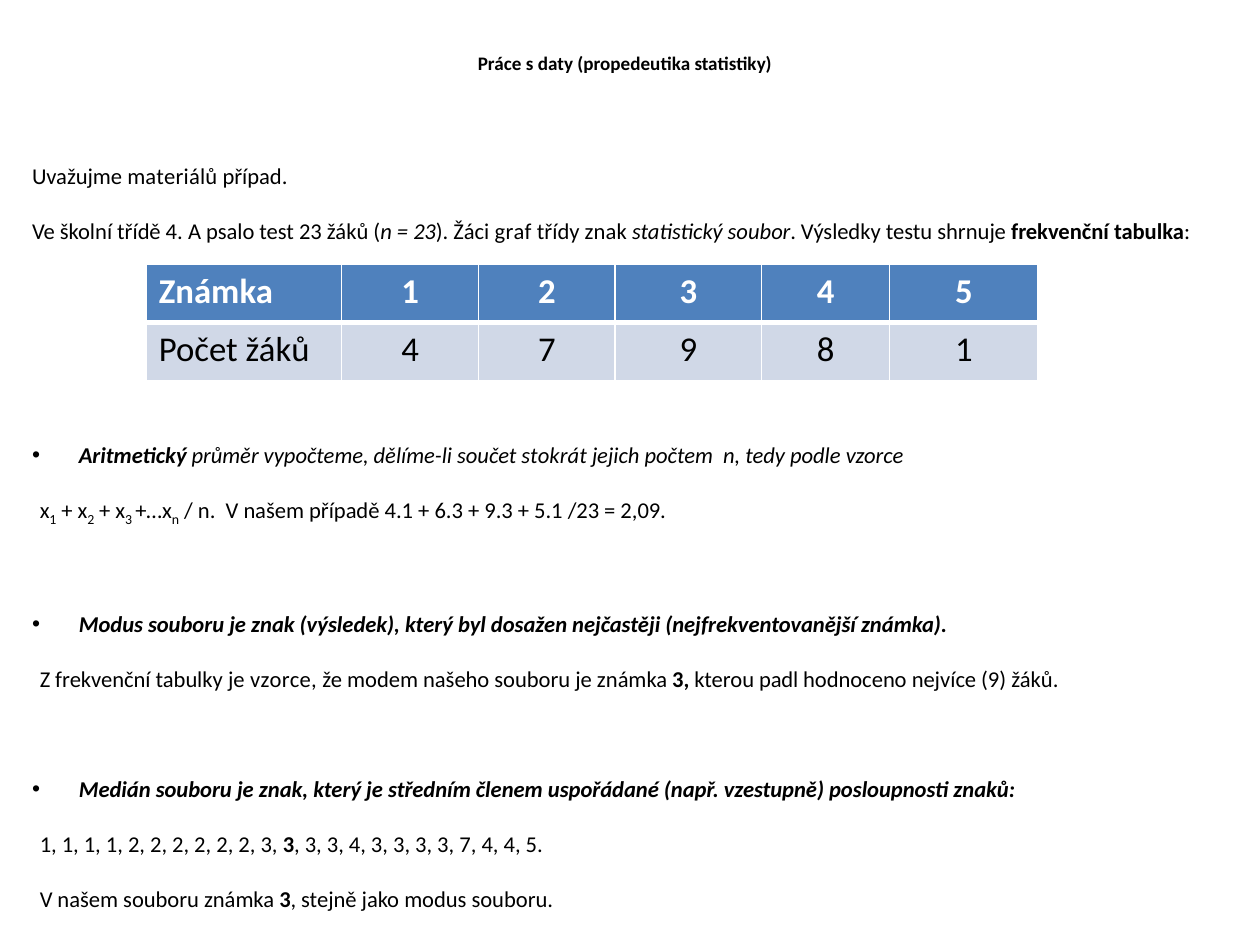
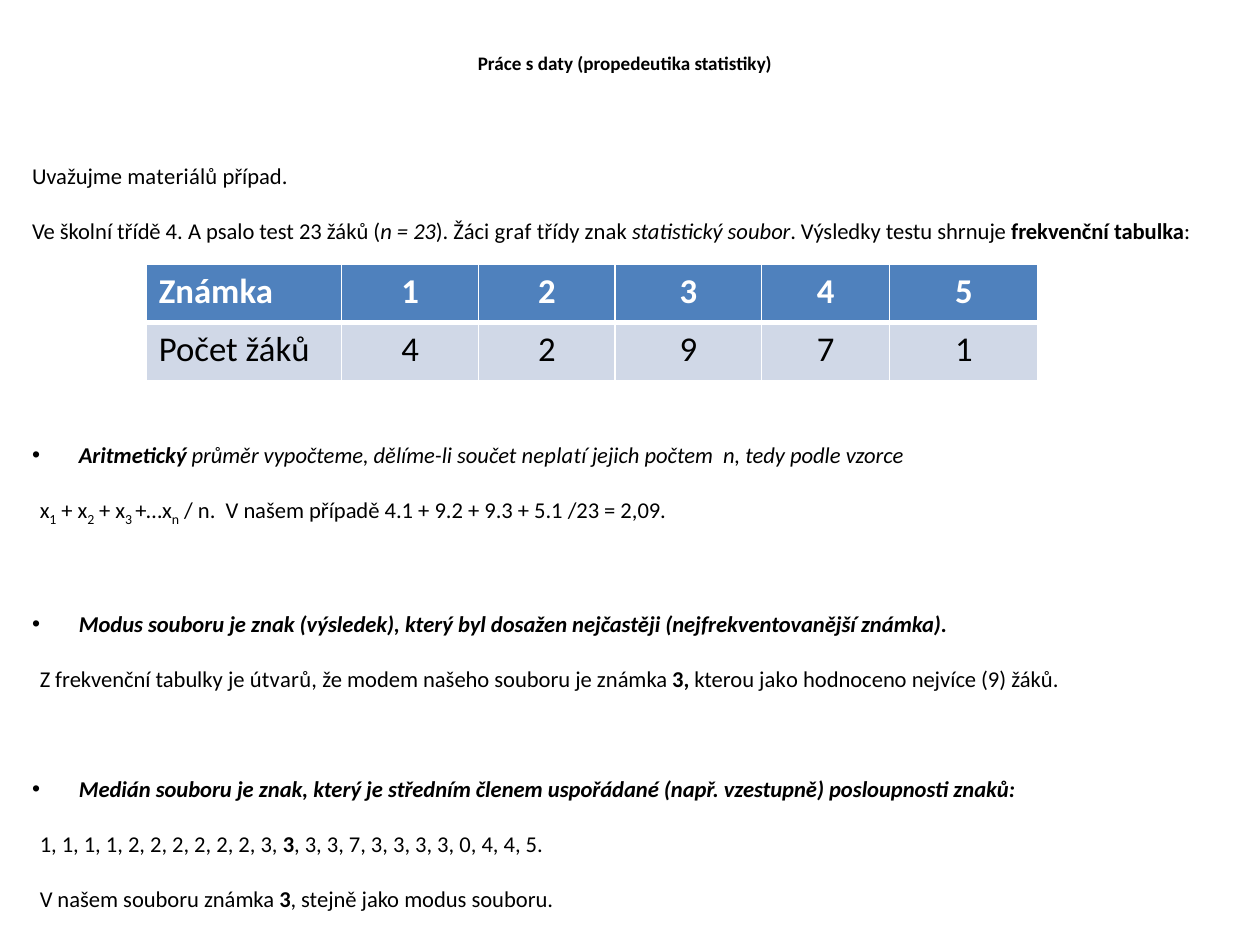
4 7: 7 -> 2 (547, 350)
9 8: 8 -> 7 (826, 350)
stokrát: stokrát -> neplatí (554, 456)
6.3: 6.3 -> 9.2 (449, 511)
je vzorce: vzorce -> útvarů (283, 680)
kterou padl: padl -> jako (779, 680)
3 3 4: 4 -> 7 (357, 844)
3 7: 7 -> 0 (468, 844)
